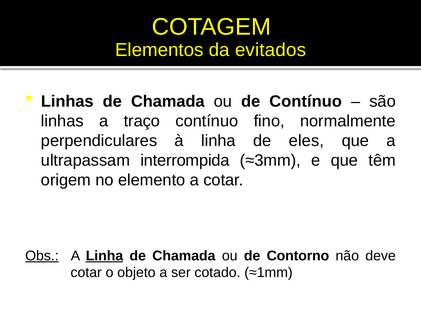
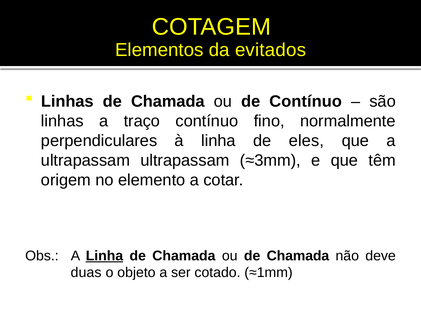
ultrapassam interrompida: interrompida -> ultrapassam (185, 160)
Obs underline: present -> none (42, 256)
ou de Contorno: Contorno -> Chamada (298, 256)
cotar: cotar -> duas (86, 272)
